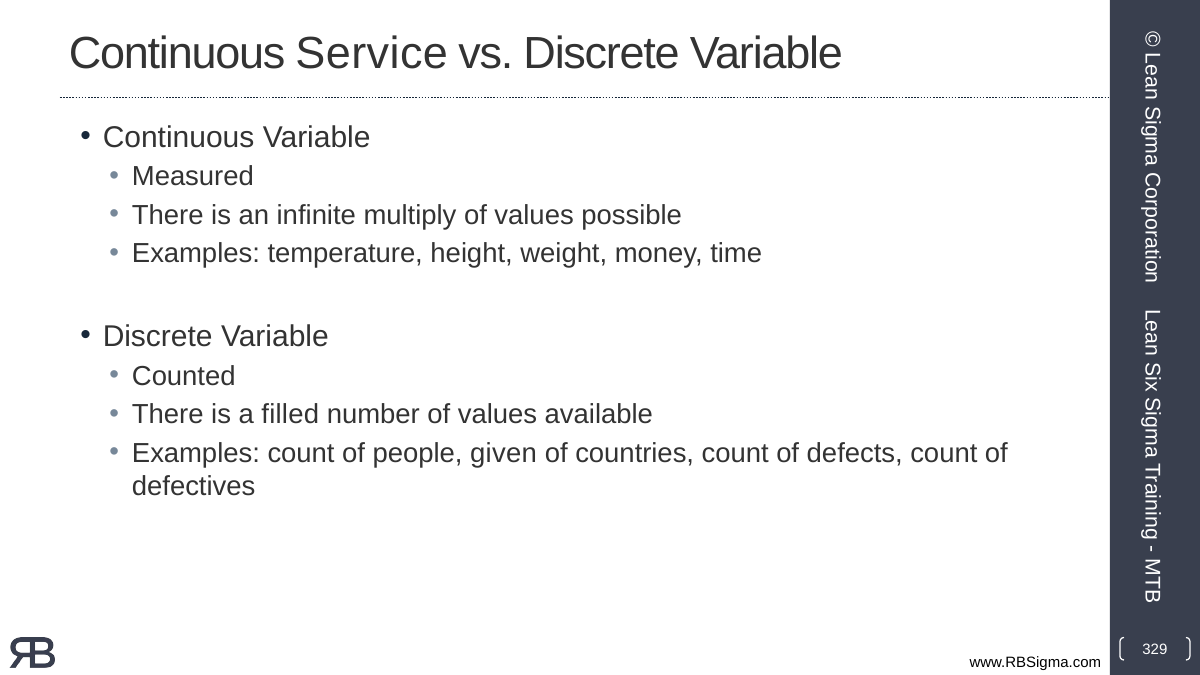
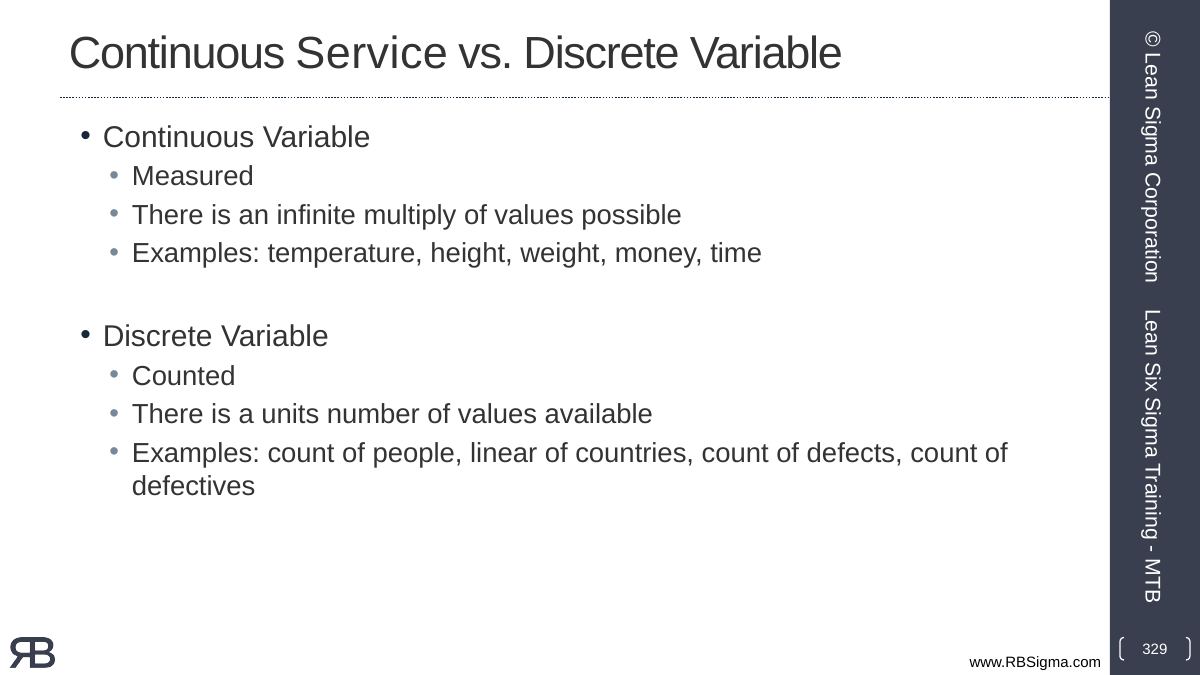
filled: filled -> units (290, 415)
given: given -> linear (504, 453)
